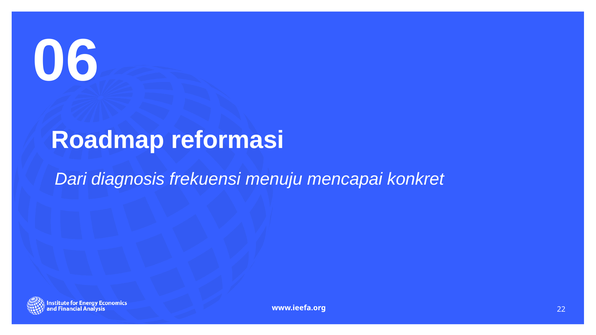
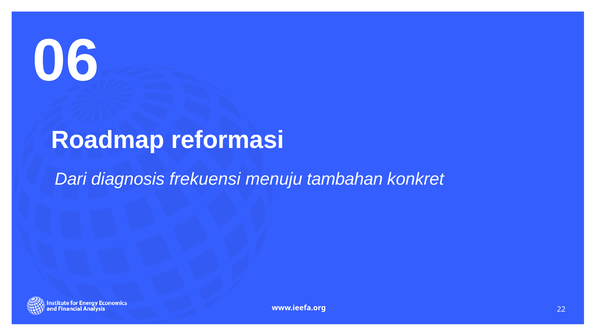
mencapai: mencapai -> tambahan (345, 179)
